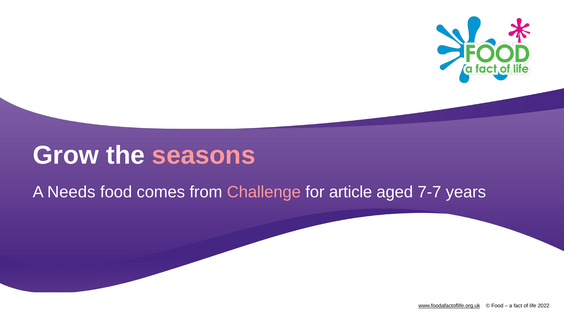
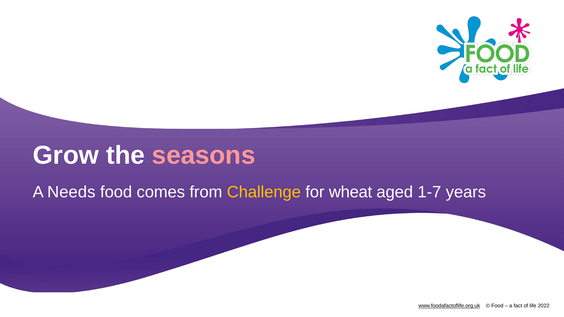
Challenge colour: pink -> yellow (264, 192)
article: article -> wheat (351, 192)
7-7: 7-7 -> 1-7 (429, 192)
